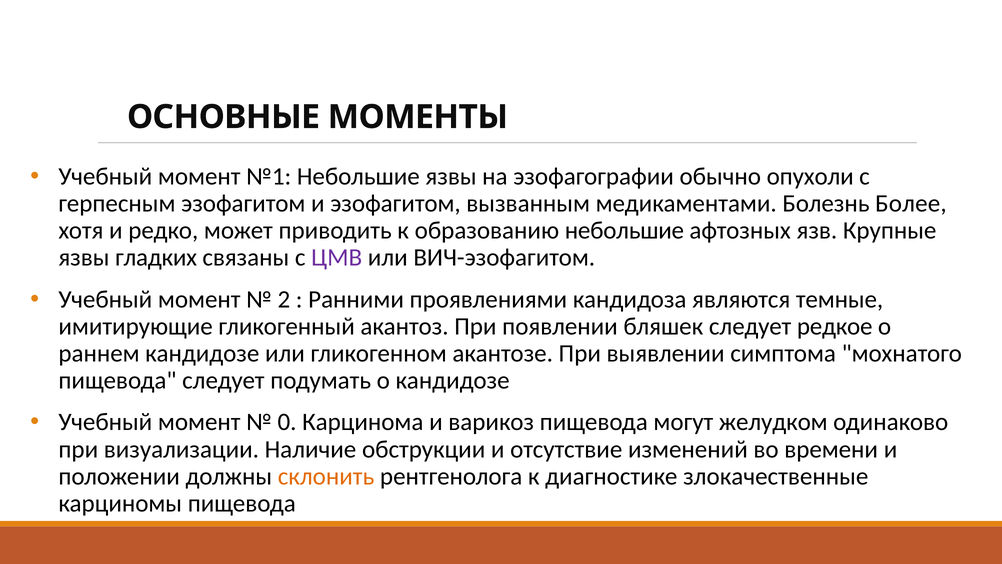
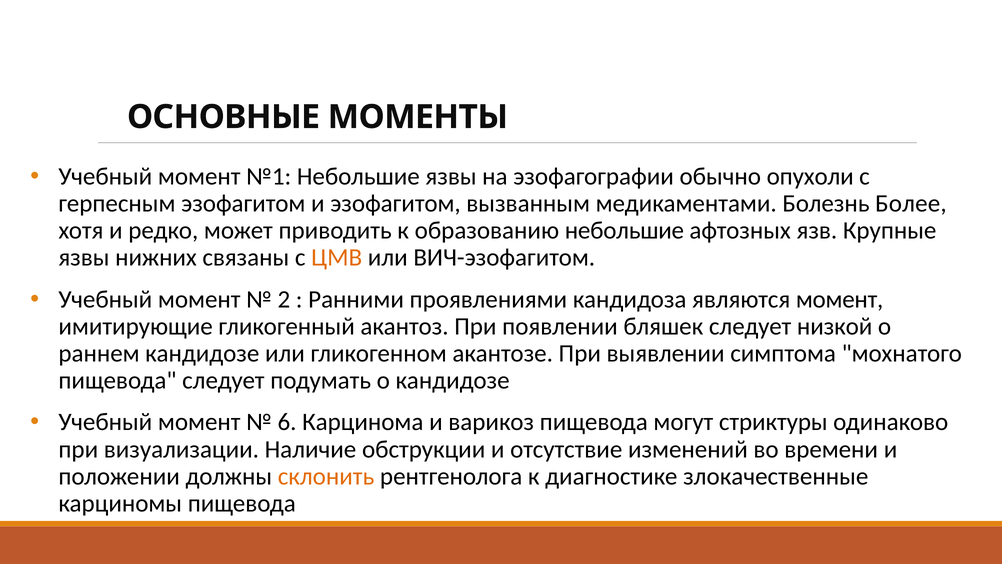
гладких: гладких -> нижних (156, 257)
ЦМВ colour: purple -> orange (337, 257)
являются темные: темные -> момент (840, 299)
редкое: редкое -> низкой (835, 326)
0: 0 -> 6 (287, 422)
желудком: желудком -> стриктуры (773, 422)
